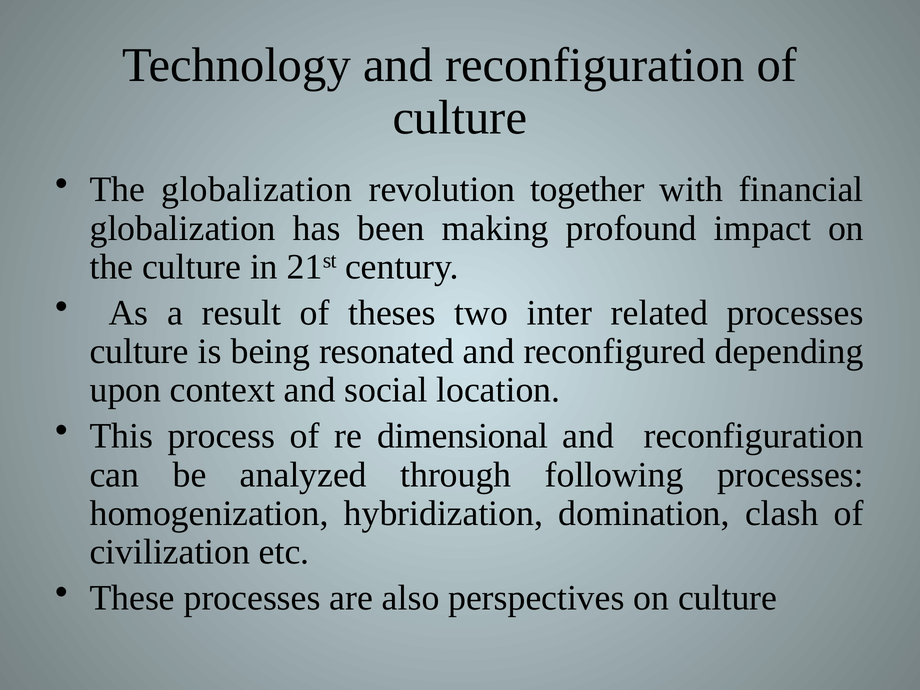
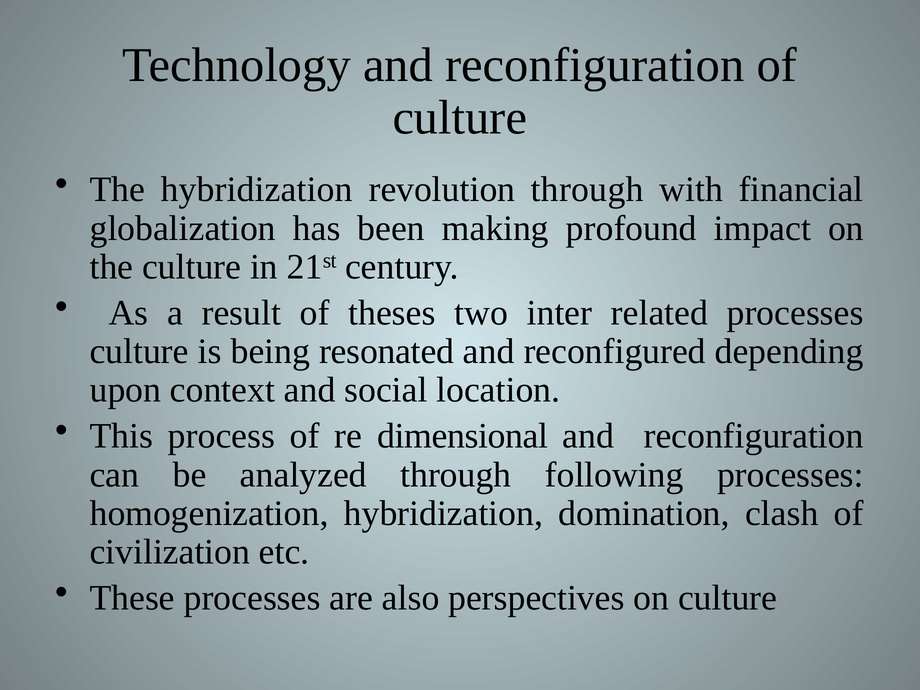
The globalization: globalization -> hybridization (257, 190)
revolution together: together -> through (587, 190)
